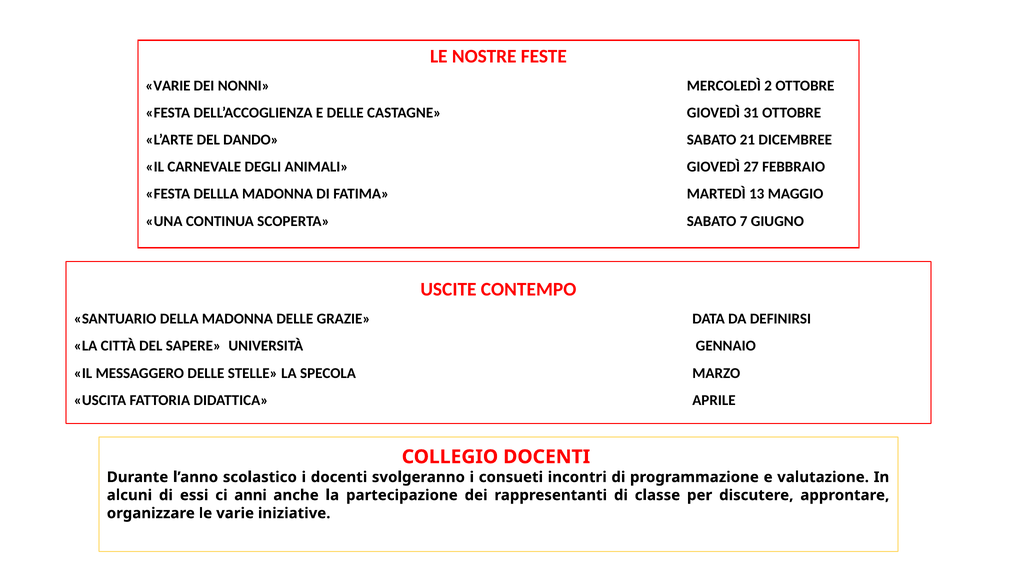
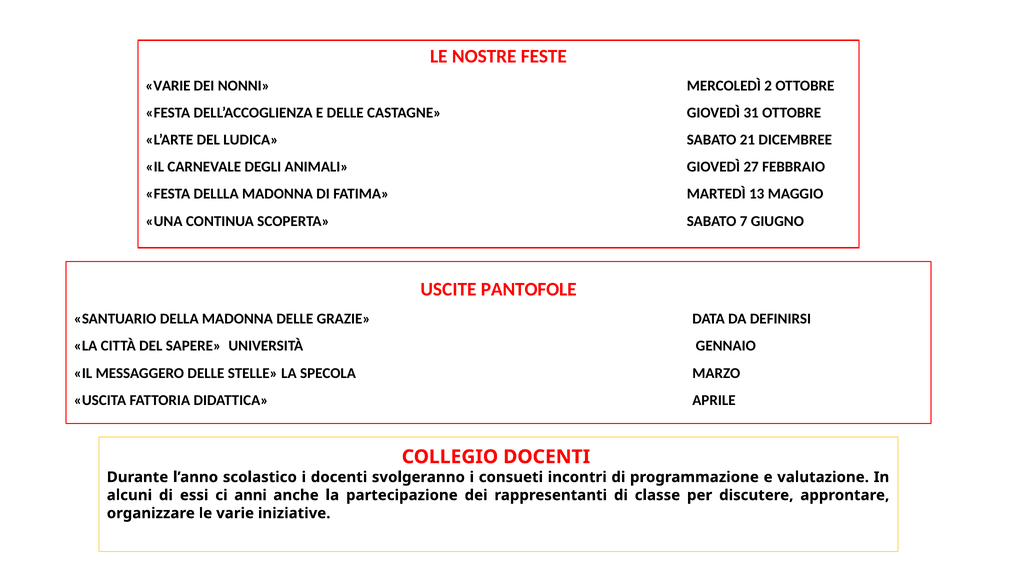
DANDO: DANDO -> LUDICA (251, 140)
CONTEMPO: CONTEMPO -> PANTOFOLE (529, 290)
